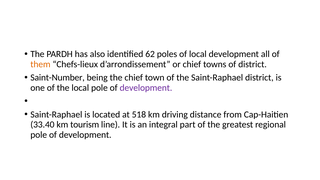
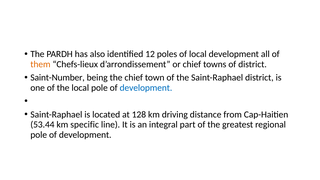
62: 62 -> 12 (150, 54)
development colour: purple -> blue (146, 88)
518: 518 -> 128 (139, 115)
33.40: 33.40 -> 53.44 (42, 125)
tourism: tourism -> specific (85, 125)
